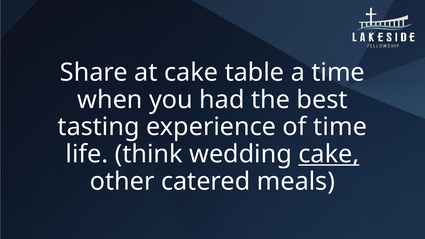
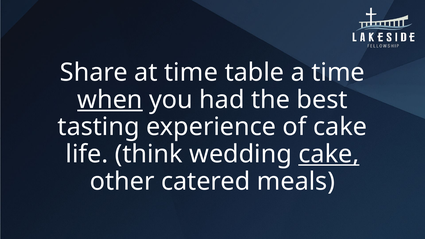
at cake: cake -> time (191, 72)
when underline: none -> present (110, 100)
of time: time -> cake (340, 127)
